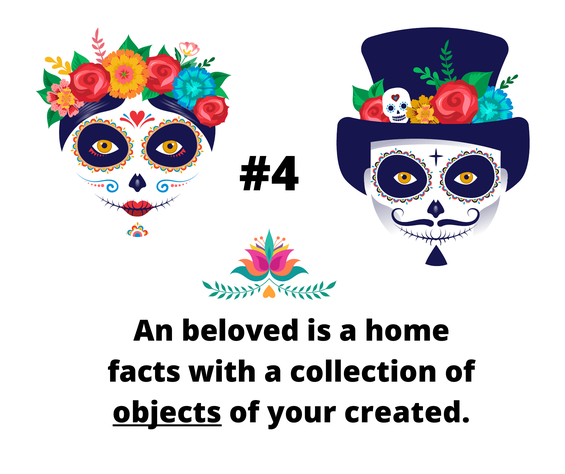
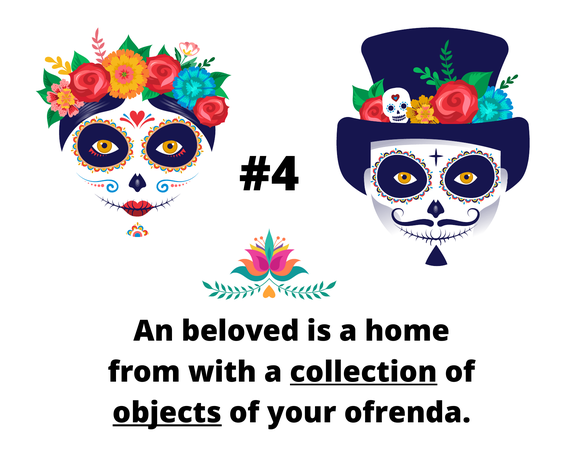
facts: facts -> from (144, 372)
collection underline: none -> present (364, 372)
created: created -> ofrenda (407, 412)
